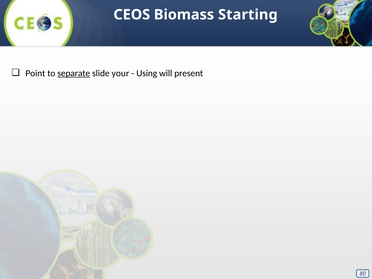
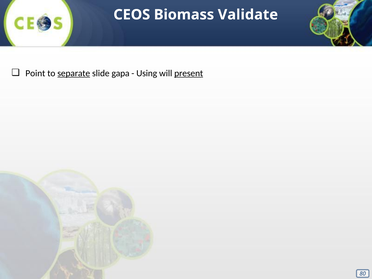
Starting: Starting -> Validate (248, 15)
your: your -> gapa (121, 73)
present underline: none -> present (189, 73)
